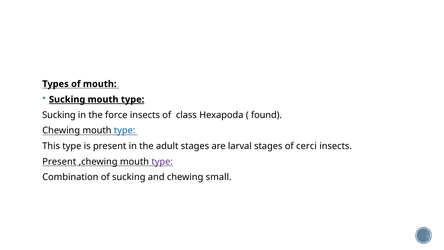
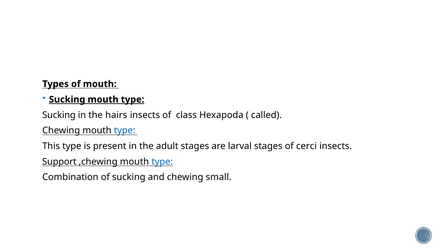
force: force -> hairs (116, 115)
found: found -> called (266, 115)
Present: Present -> Support (59, 162)
type colour: purple -> blue (162, 162)
